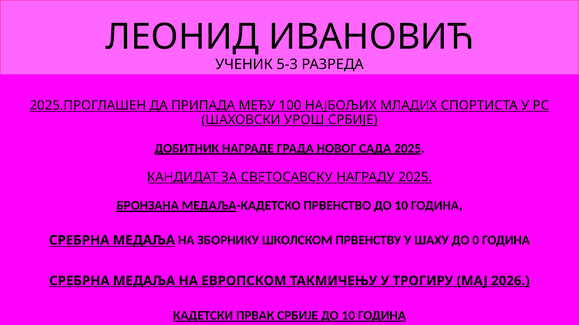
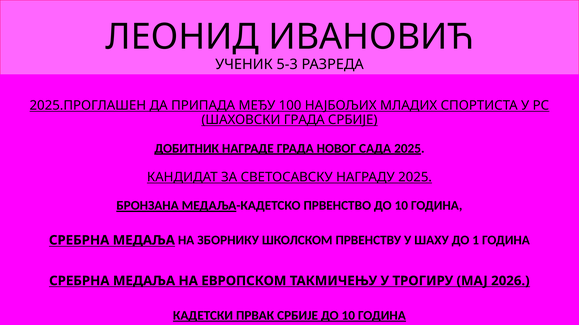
ШАХОВСКИ УРОШ: УРОШ -> ГРАДА (304, 120)
0: 0 -> 1 (476, 241)
